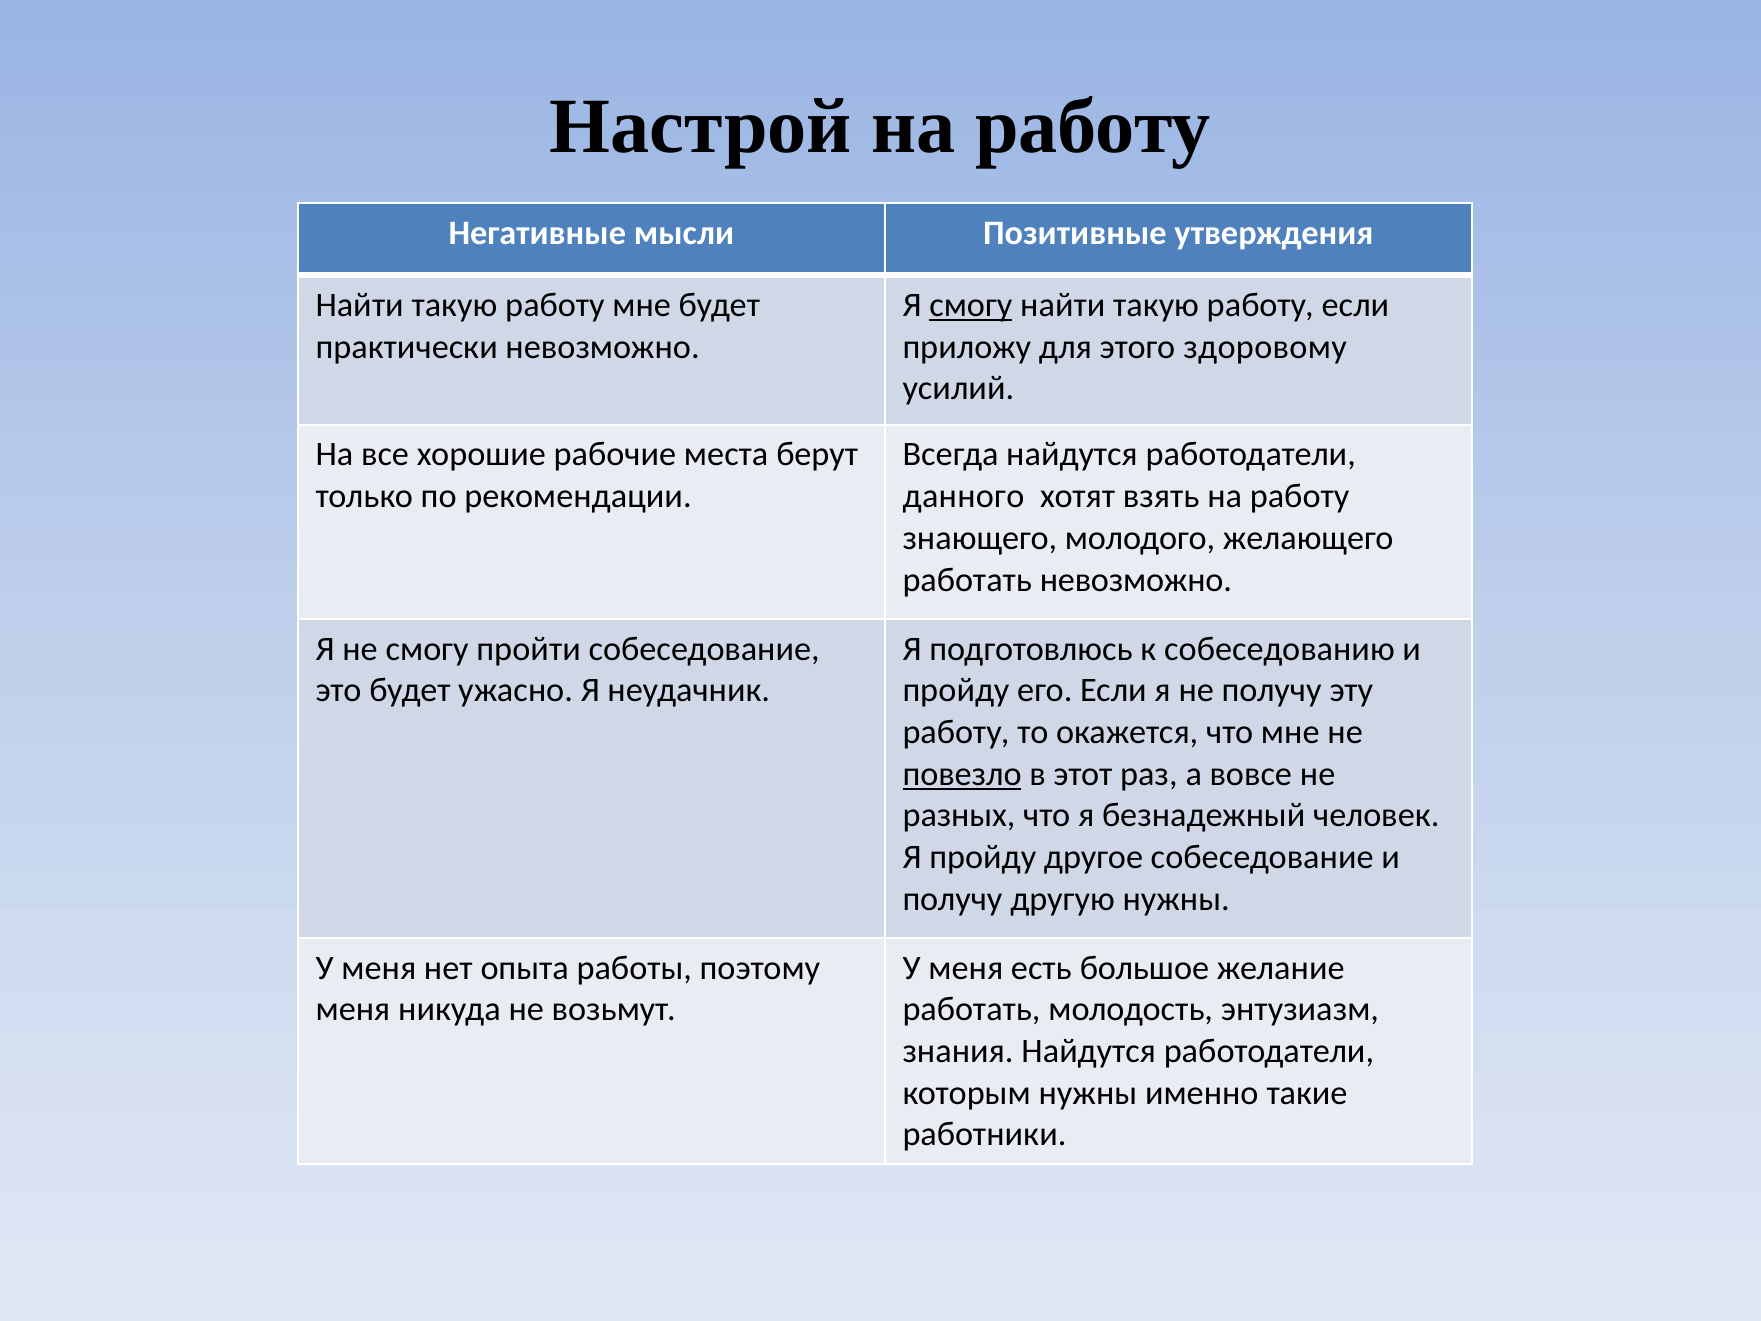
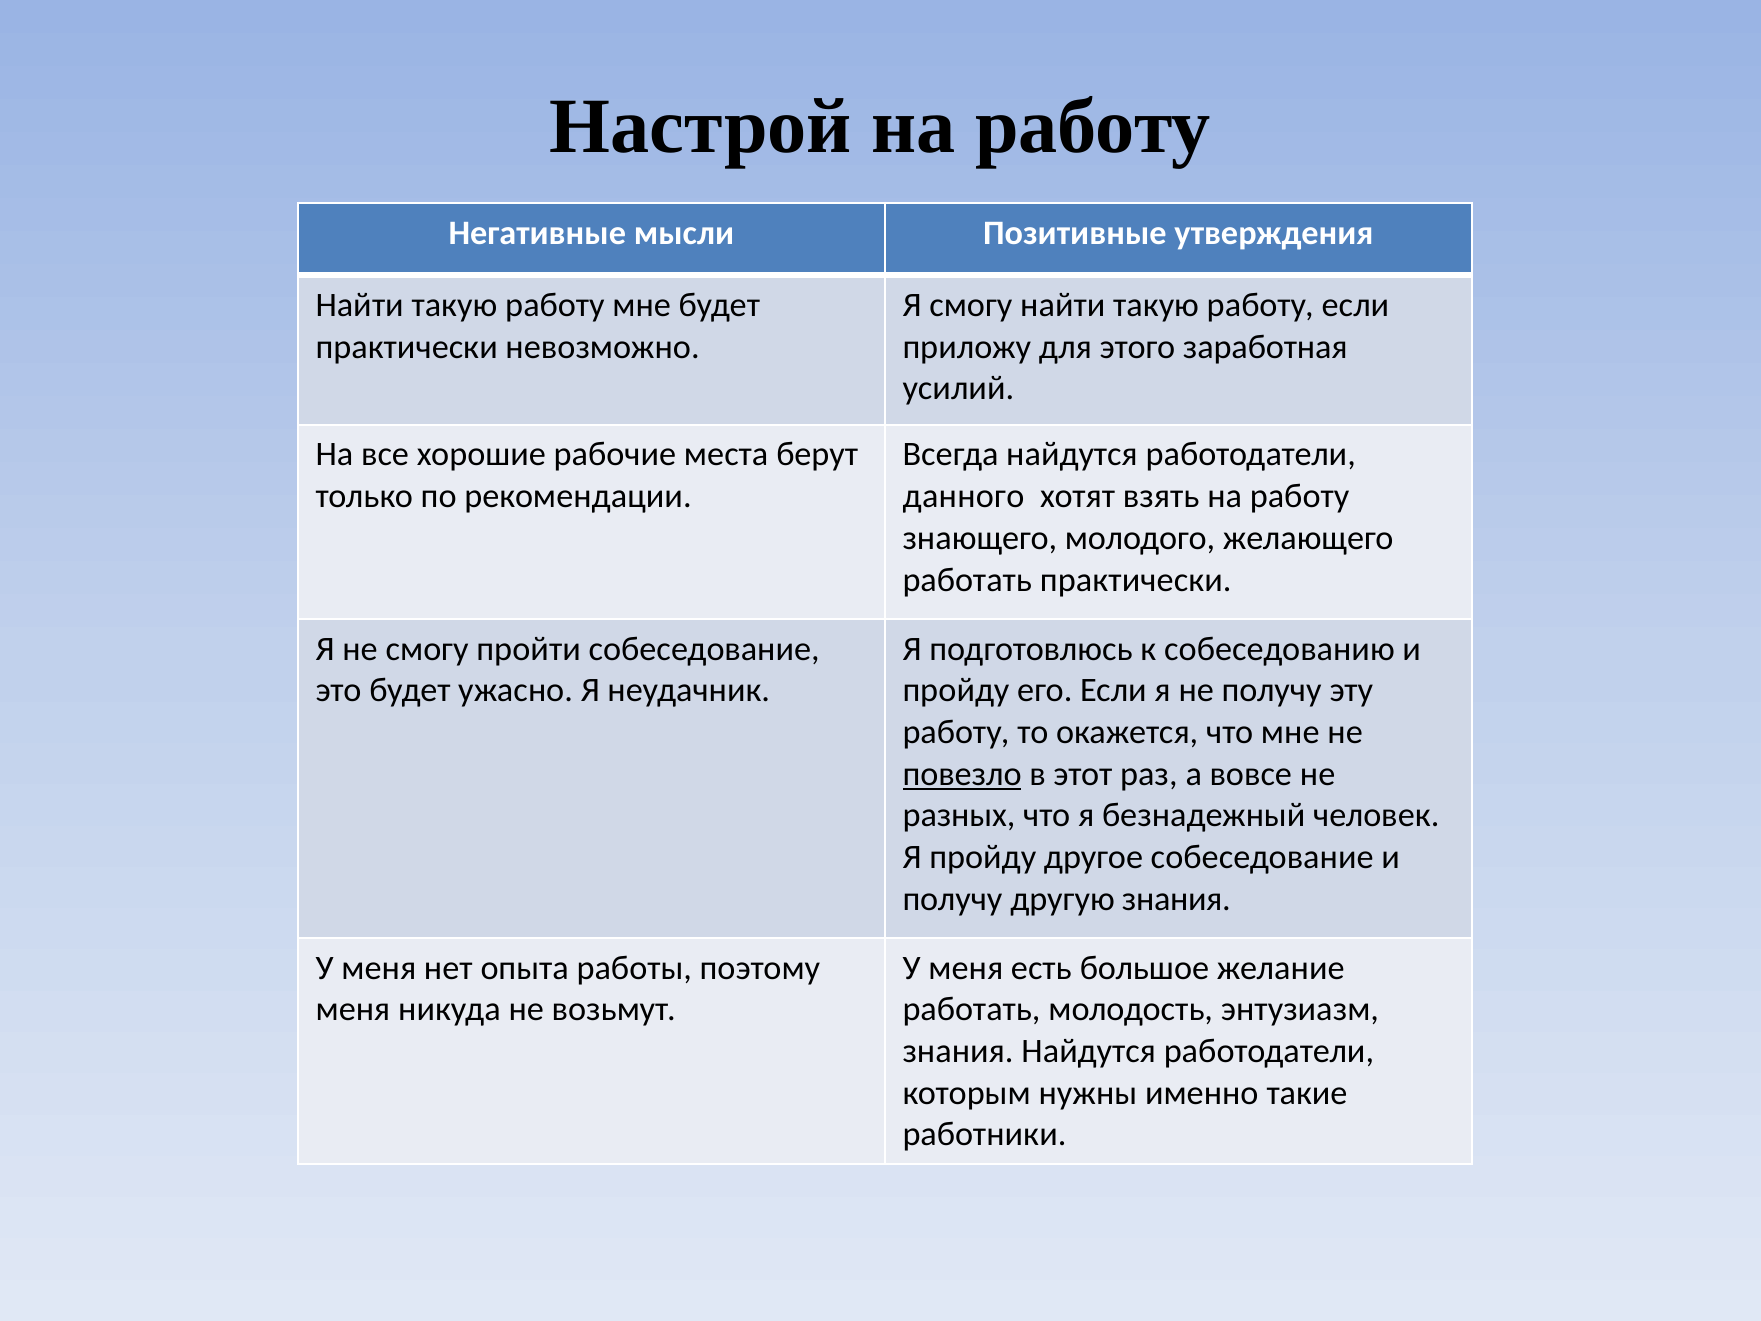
смогу underline: present -> none (971, 305)
здоровому: здоровому -> заработная (1265, 347)
работать невозможно: невозможно -> практически (1136, 580)
другую нужны: нужны -> знания (1176, 899)
